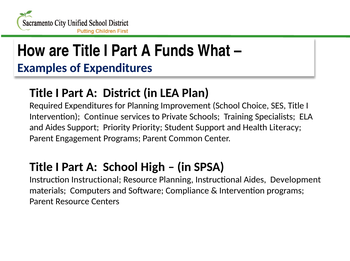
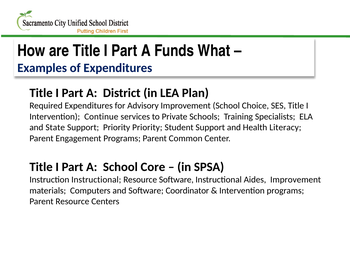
for Planning: Planning -> Advisory (143, 105)
and Aides: Aides -> State (55, 127)
High: High -> Core (153, 167)
Resource Planning: Planning -> Software (176, 179)
Aides Development: Development -> Improvement (296, 179)
Compliance: Compliance -> Coordinator (187, 190)
